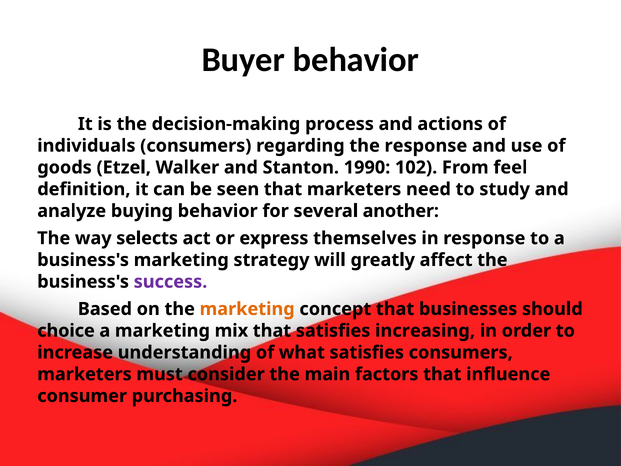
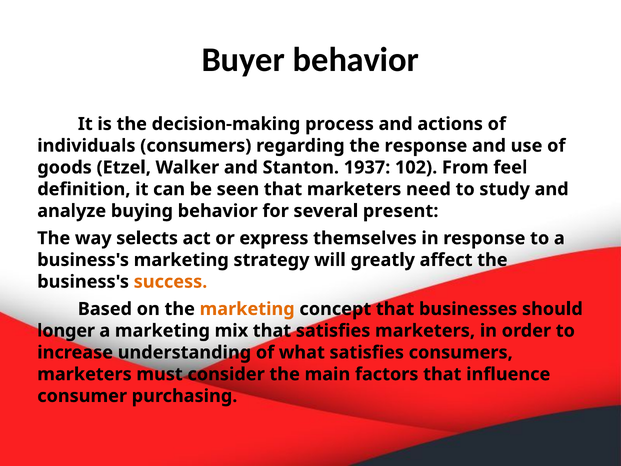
1990: 1990 -> 1937 (367, 167)
another: another -> present (401, 211)
success colour: purple -> orange (171, 282)
choice: choice -> longer (66, 331)
satisfies increasing: increasing -> marketers (425, 331)
